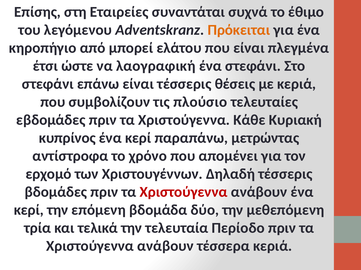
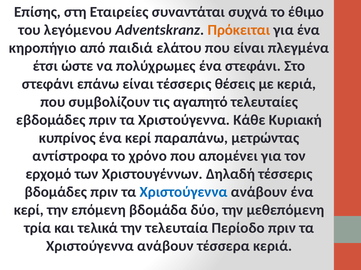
μπορεί: μπορεί -> παιδιά (131, 48)
λαογραφική: λαογραφική -> πολύχρωμες (156, 66)
πλούσιο: πλούσιο -> αγαπητό (200, 102)
Χριστούγεννα colour: red -> blue (184, 192)
